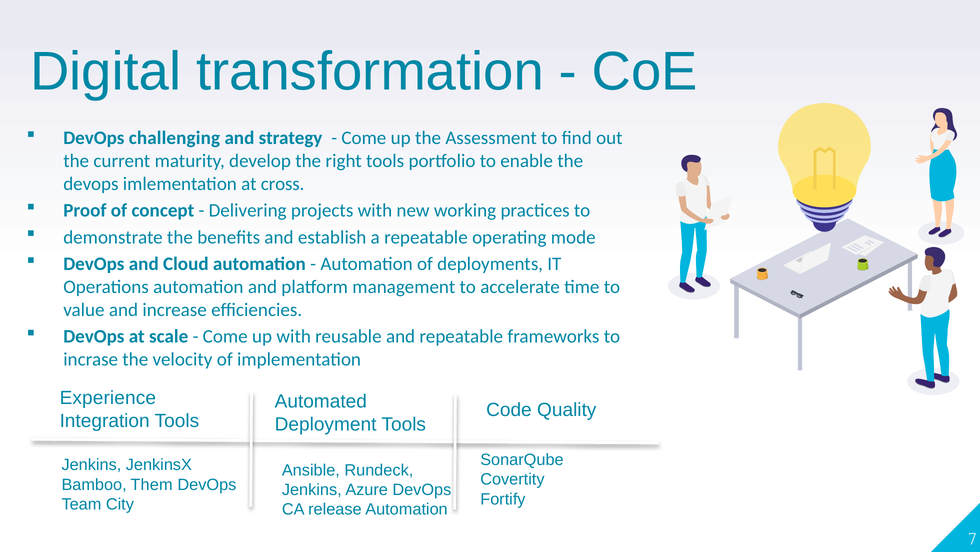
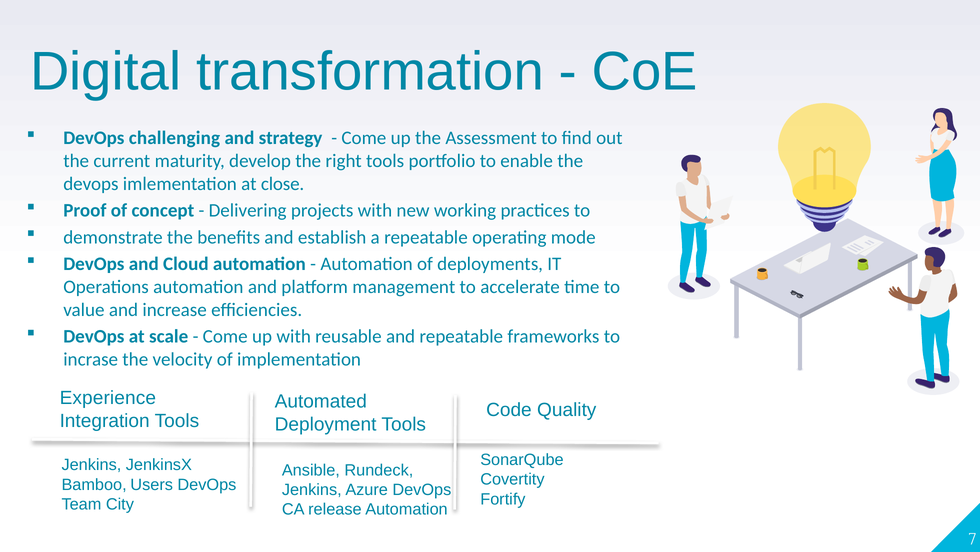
cross: cross -> close (283, 184)
Them: Them -> Users (152, 484)
